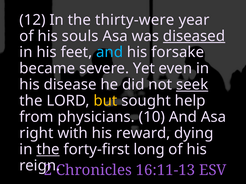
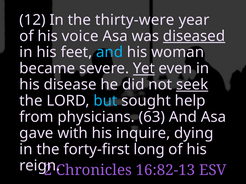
souls: souls -> voice (80, 36)
forsake: forsake -> woman (178, 52)
Yet underline: none -> present (144, 69)
but colour: yellow -> light blue (105, 101)
10: 10 -> 63 (152, 117)
right: right -> gave (36, 134)
reward: reward -> inquire (143, 134)
the underline: present -> none (48, 150)
16:11-13: 16:11-13 -> 16:82-13 (165, 171)
